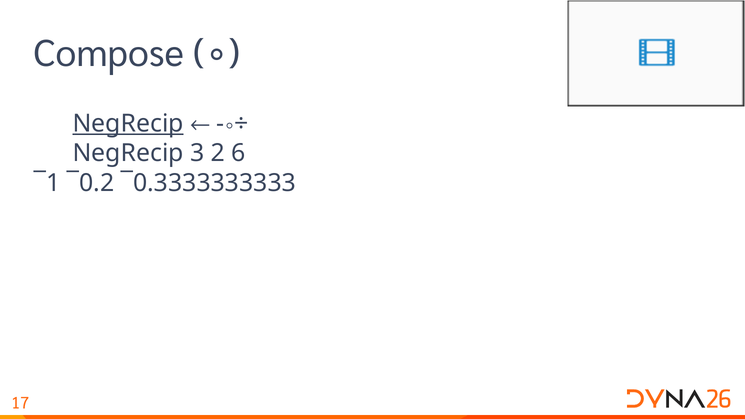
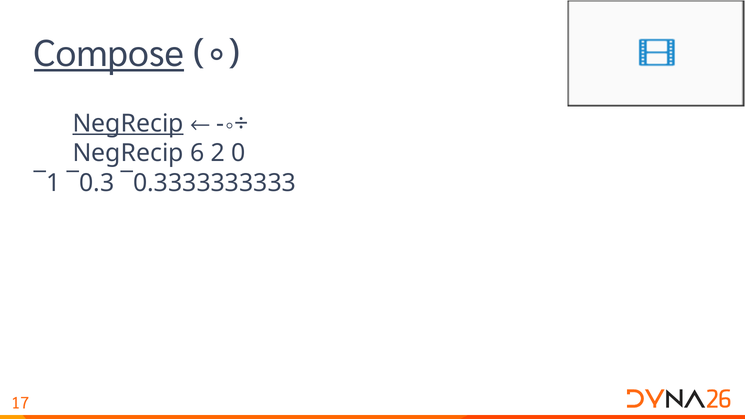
Compose underline: none -> present (109, 54)
3: 3 -> 6 (197, 153)
6: 6 -> 0 (239, 153)
¯0.2: ¯0.2 -> ¯0.3 (91, 183)
